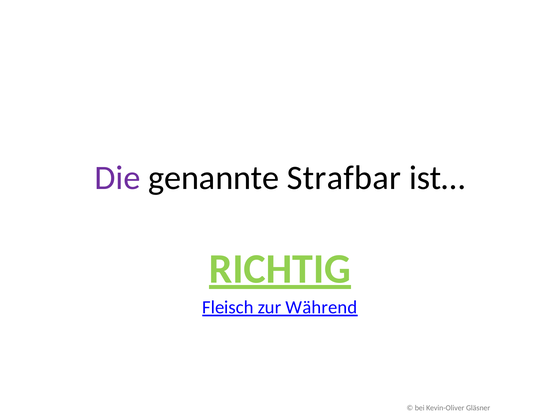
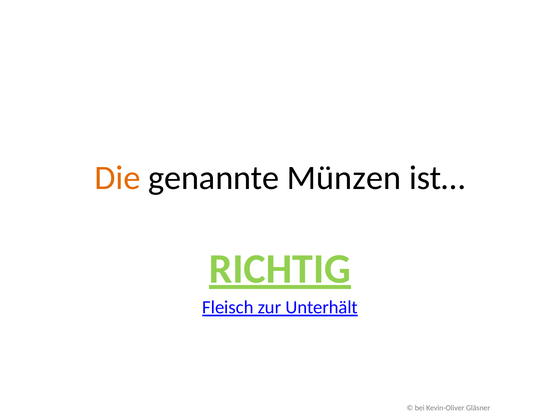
Die colour: purple -> orange (117, 178)
Strafbar: Strafbar -> Münzen (344, 178)
Während: Während -> Unterhält (322, 307)
